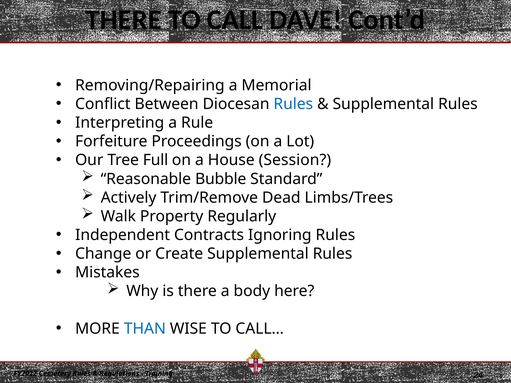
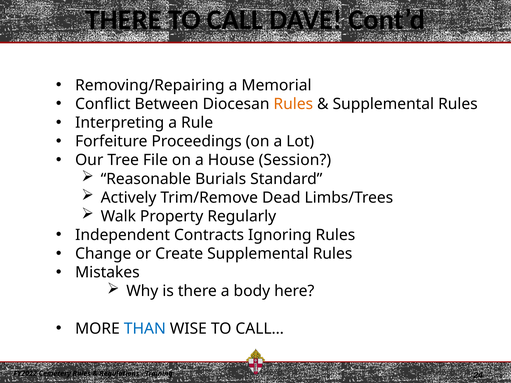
Rules colour: blue -> orange (293, 104)
Full: Full -> File (155, 160)
Bubble: Bubble -> Burials (221, 179)
